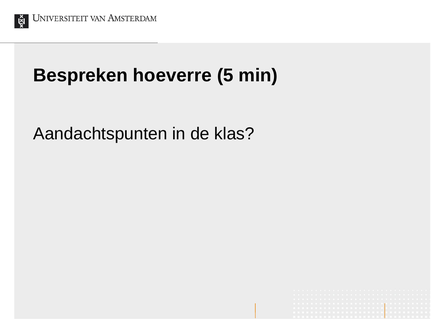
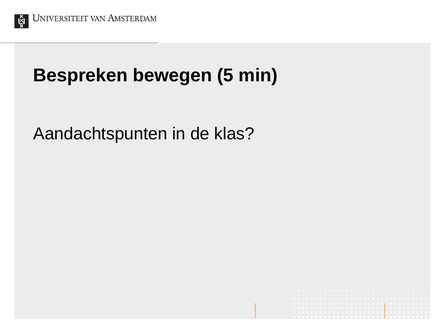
hoeverre: hoeverre -> bewegen (172, 75)
